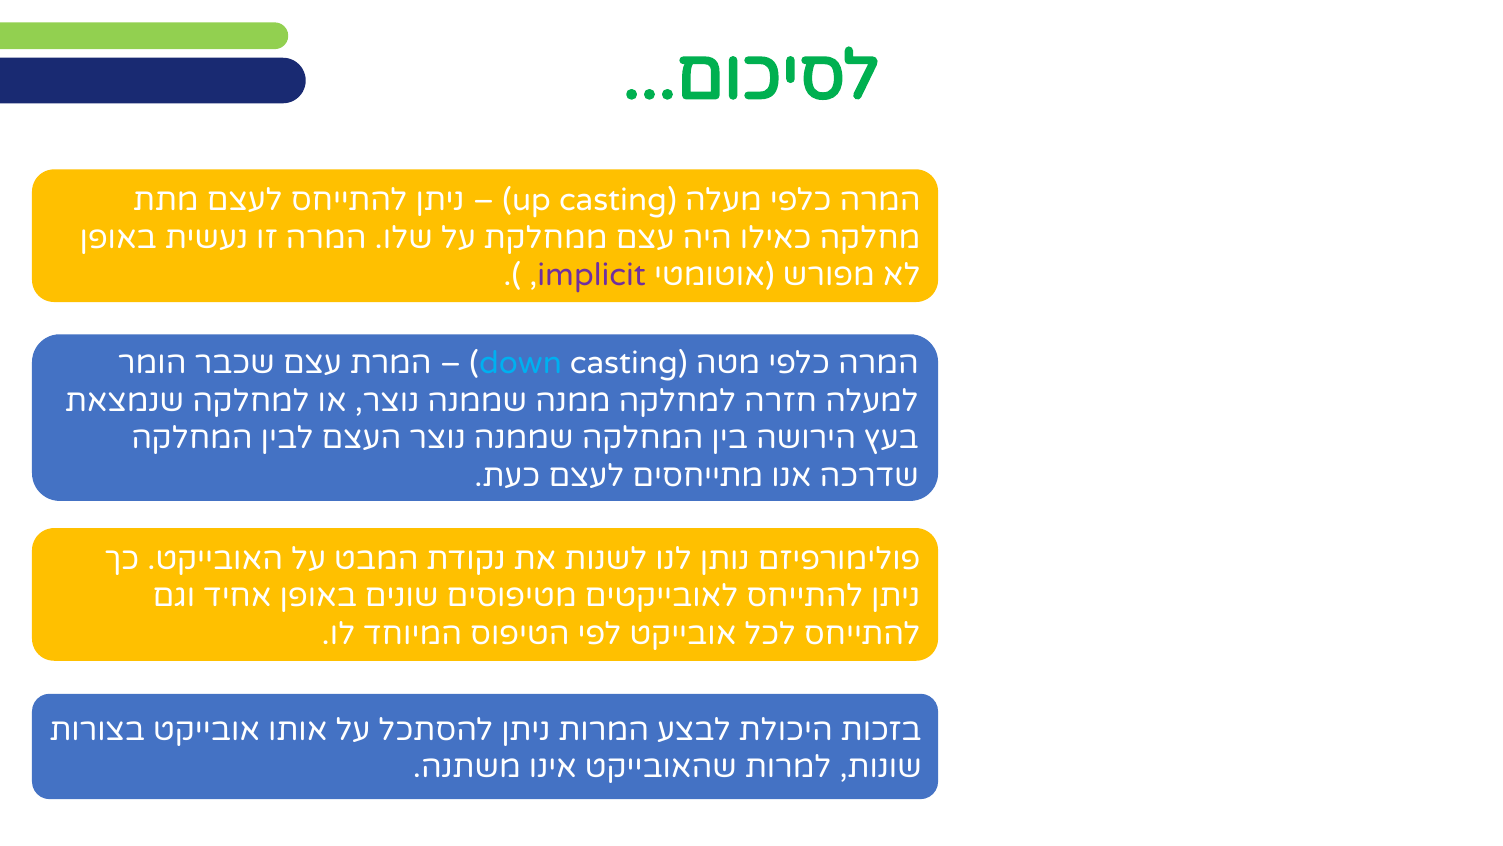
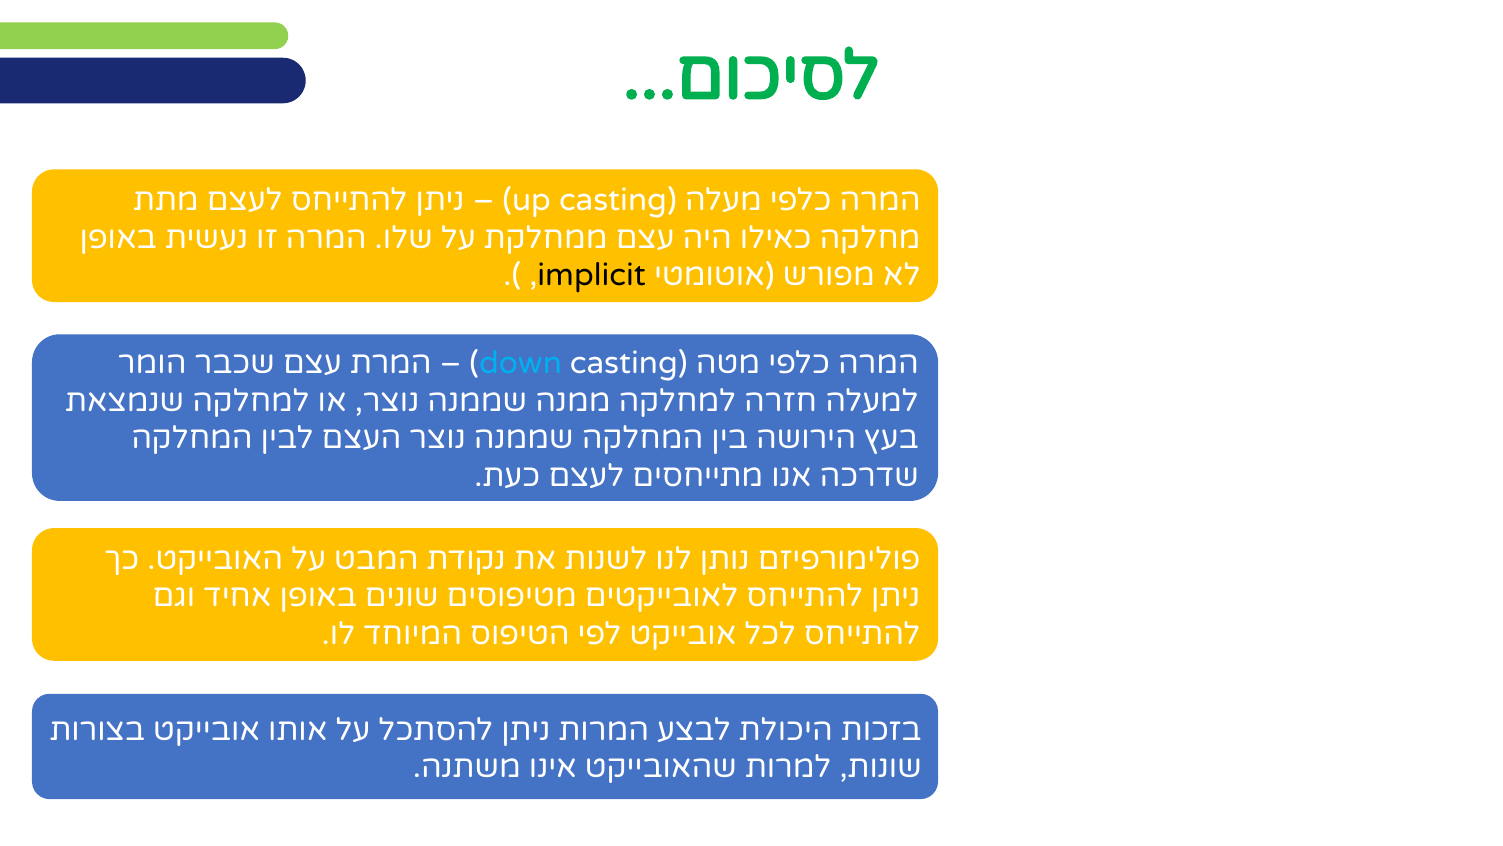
implicit colour: purple -> black (592, 275)
